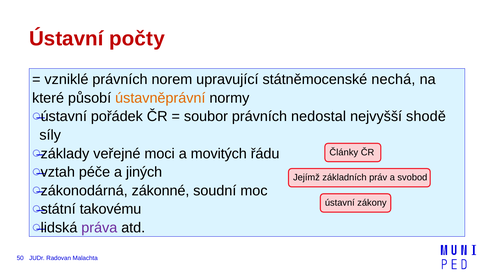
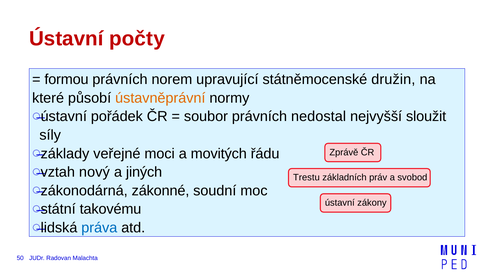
vzniklé: vzniklé -> formou (67, 79)
nechá: nechá -> družin (393, 79)
shodě: shodě -> sloužit (426, 116)
Články: Články -> Zprávě (344, 152)
péče: péče -> nový (94, 172)
Jejímž: Jejímž -> Trestu (306, 177)
práva colour: purple -> blue (99, 228)
